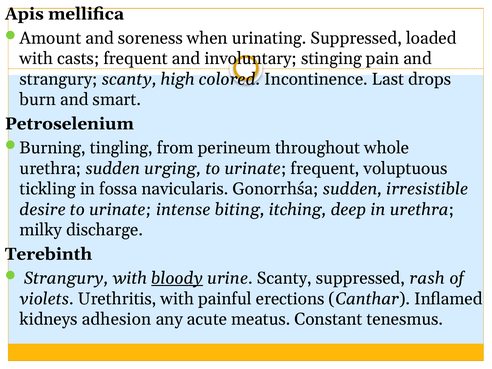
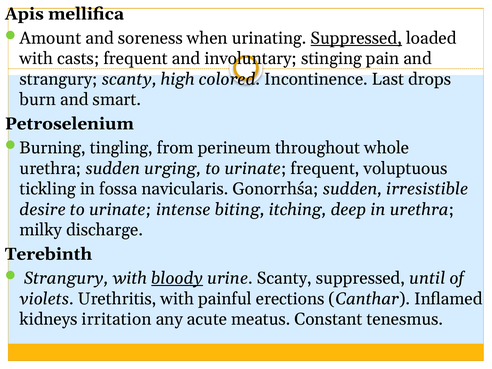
Suppressed underline: none -> present (356, 38)
rash: rash -> until (427, 278)
adhesion: adhesion -> irritation (117, 319)
